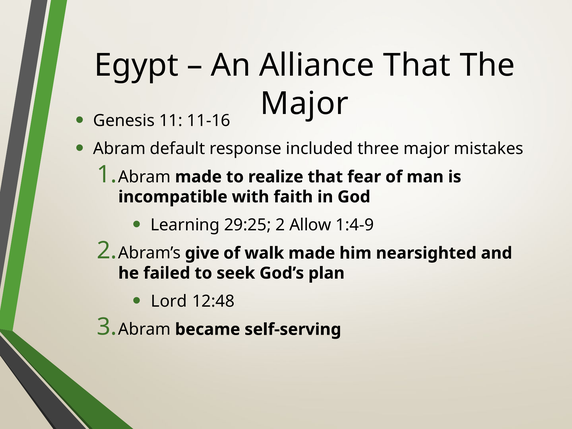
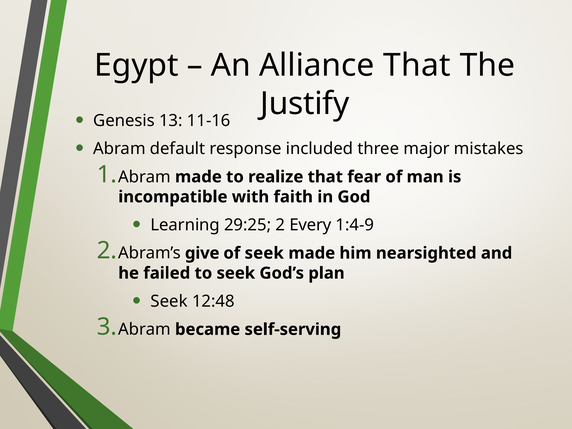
Major: Major -> Justify (305, 104)
11: 11 -> 13 (171, 121)
Allow: Allow -> Every (310, 225)
of walk: walk -> seek (264, 253)
Lord: Lord -> Seek (169, 301)
